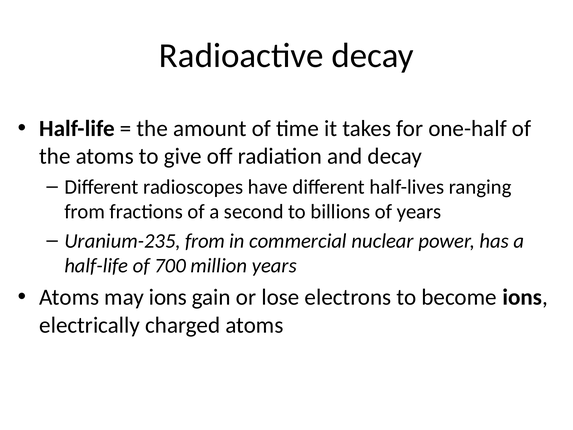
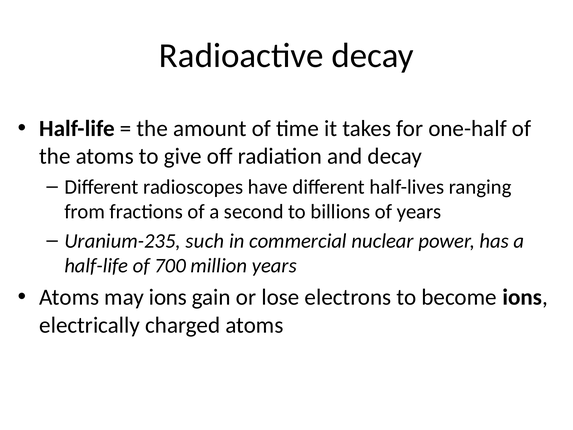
Uranium-235 from: from -> such (205, 241)
